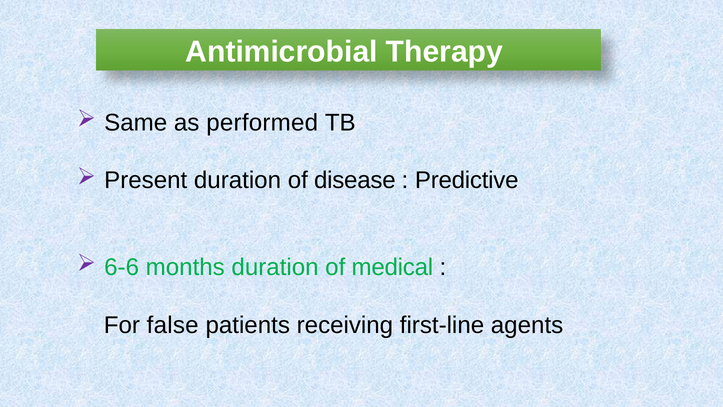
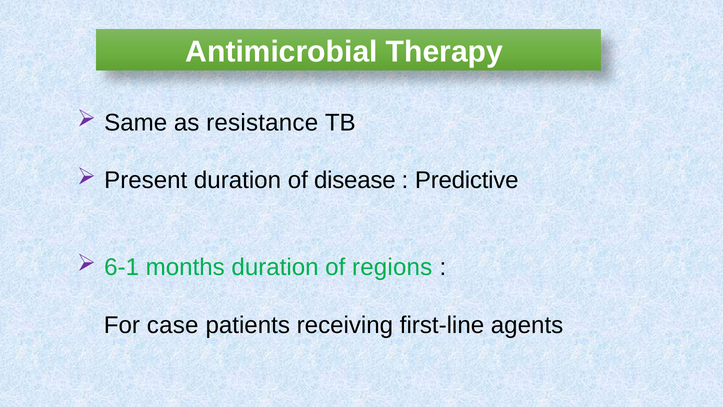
performed: performed -> resistance (262, 122)
6-6: 6-6 -> 6-1 (122, 267)
medical: medical -> regions (392, 267)
false: false -> case (173, 325)
